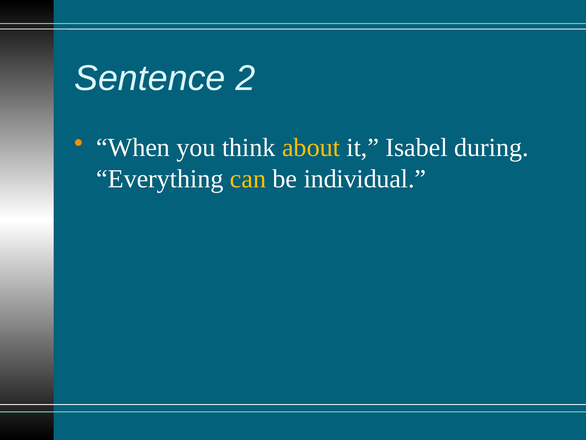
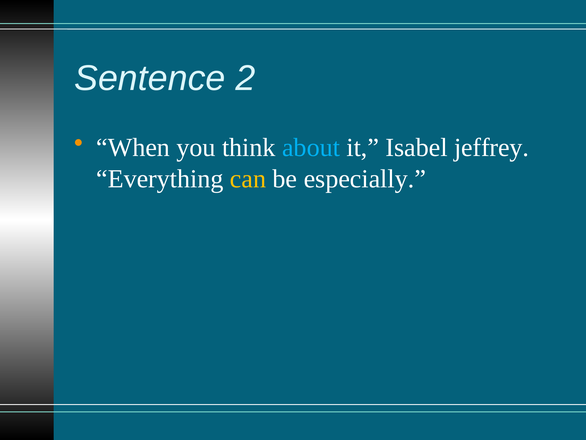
about colour: yellow -> light blue (311, 147)
during: during -> jeffrey (492, 147)
individual: individual -> especially (365, 179)
